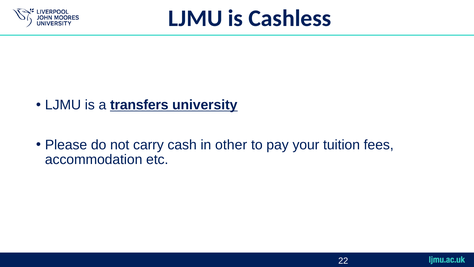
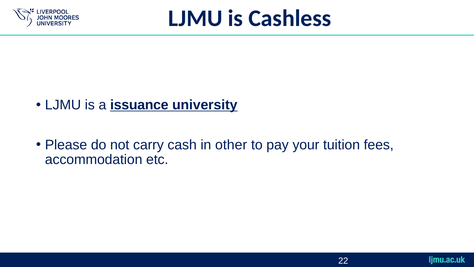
transfers: transfers -> issuance (139, 105)
